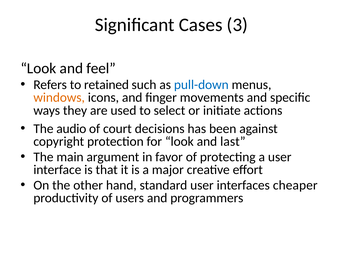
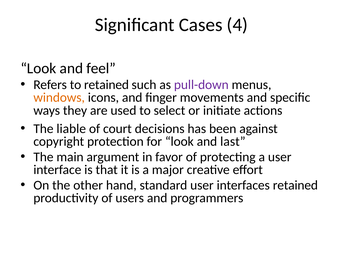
3: 3 -> 4 (237, 25)
pull-down colour: blue -> purple (201, 85)
audio: audio -> liable (71, 129)
interfaces cheaper: cheaper -> retained (295, 185)
